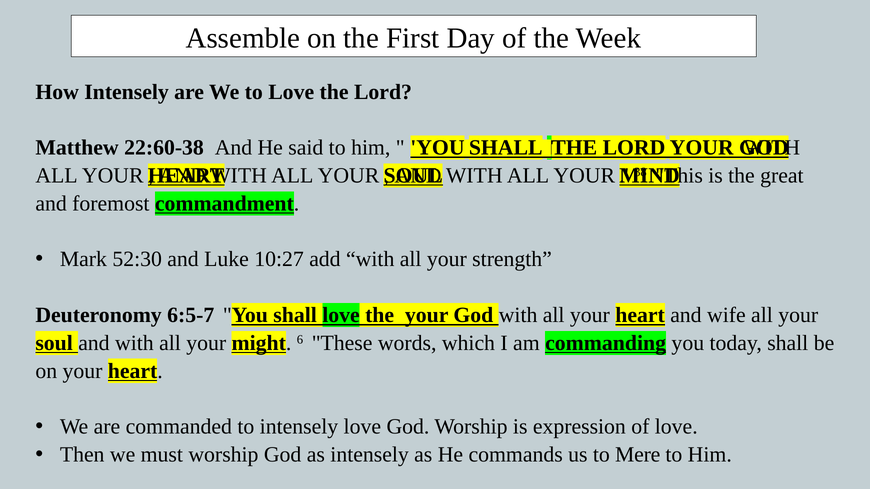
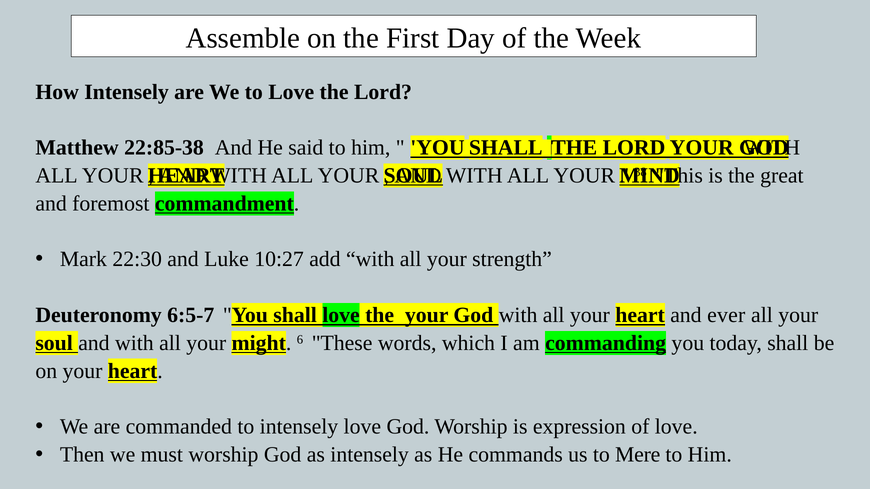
22:60-38: 22:60-38 -> 22:85-38 (164, 148)
52:30: 52:30 -> 22:30 (137, 259)
wife: wife -> ever (726, 315)
